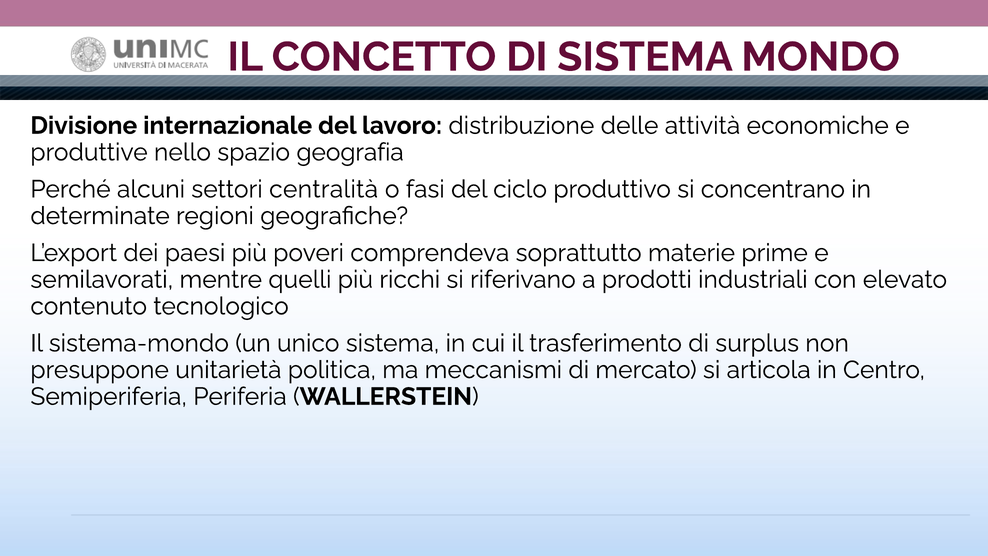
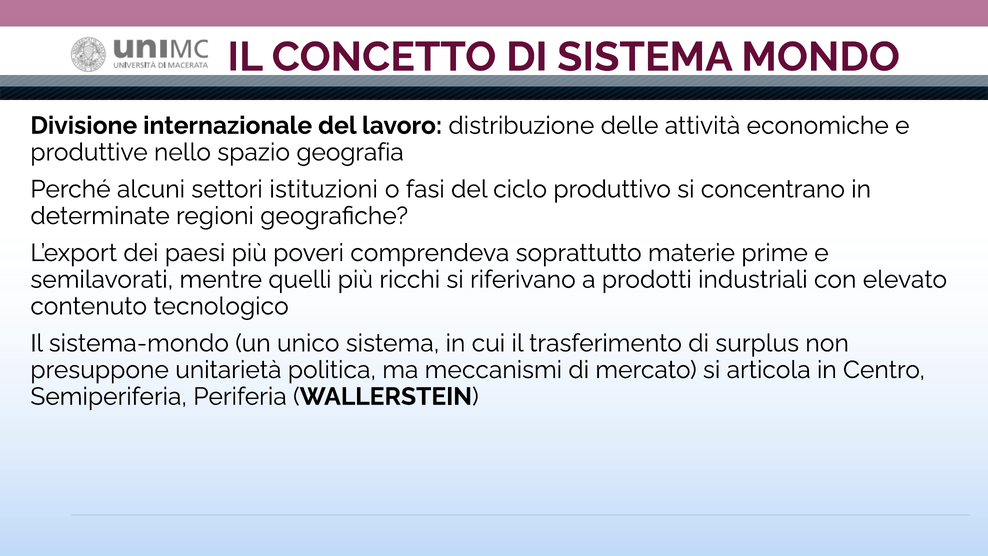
centralità: centralità -> istituzioni (324, 189)
